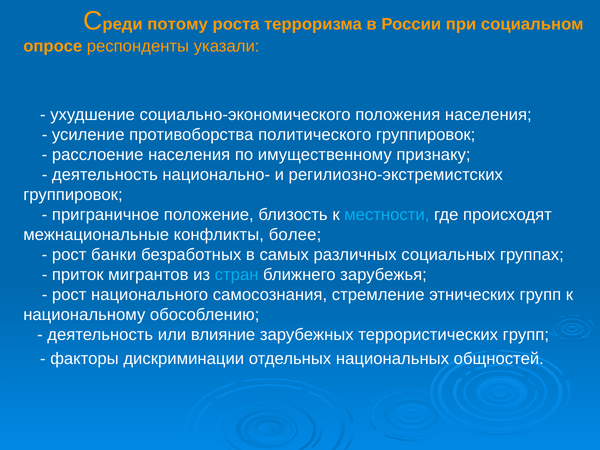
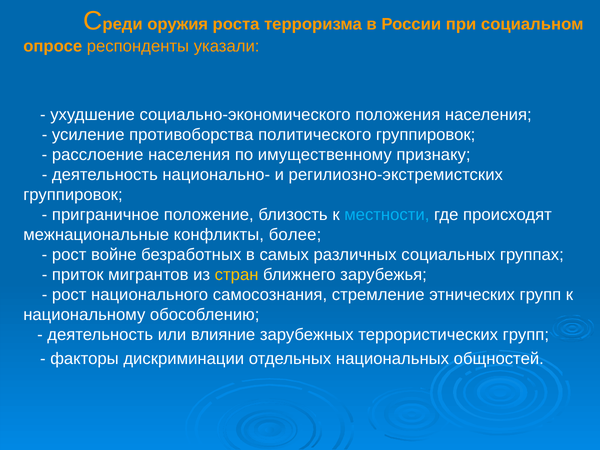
потому: потому -> оружия (178, 24)
банки: банки -> войне (114, 255)
стран colour: light blue -> yellow (237, 275)
